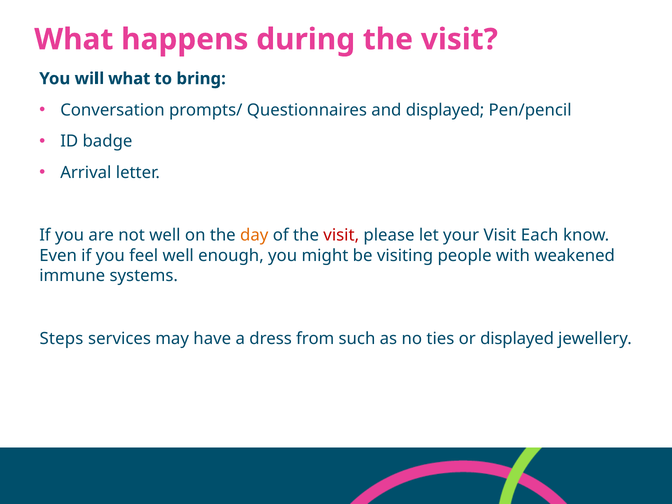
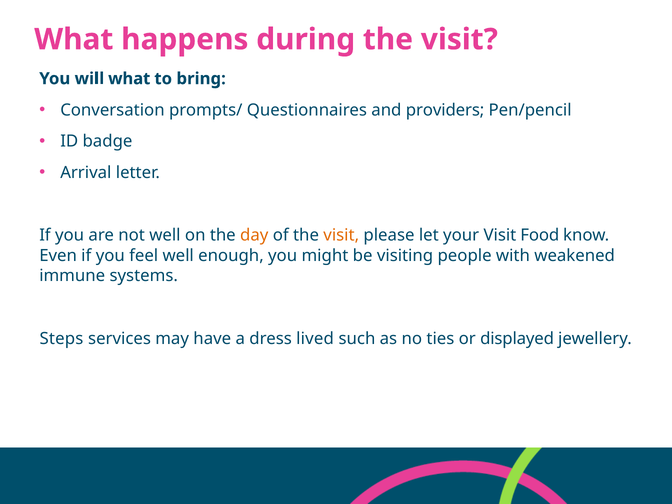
and displayed: displayed -> providers (445, 110)
visit colour: red -> orange (341, 235)
Each: Each -> Food (540, 235)
from: from -> lived (315, 338)
